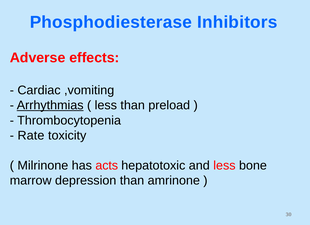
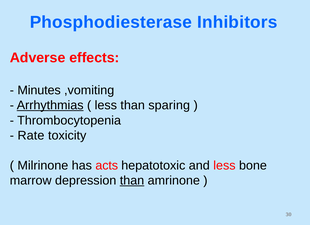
Cardiac: Cardiac -> Minutes (39, 91)
preload: preload -> sparing (169, 106)
than underline: none -> present (132, 181)
